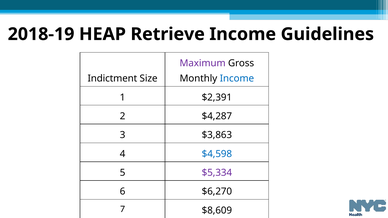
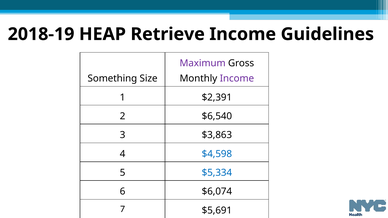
Indictment: Indictment -> Something (112, 79)
Income colour: blue -> purple (237, 79)
$4,287: $4,287 -> $6,540 (217, 116)
$5,334 colour: purple -> blue (217, 173)
$6,270: $6,270 -> $6,074 (217, 192)
$8,609: $8,609 -> $5,691 (217, 211)
